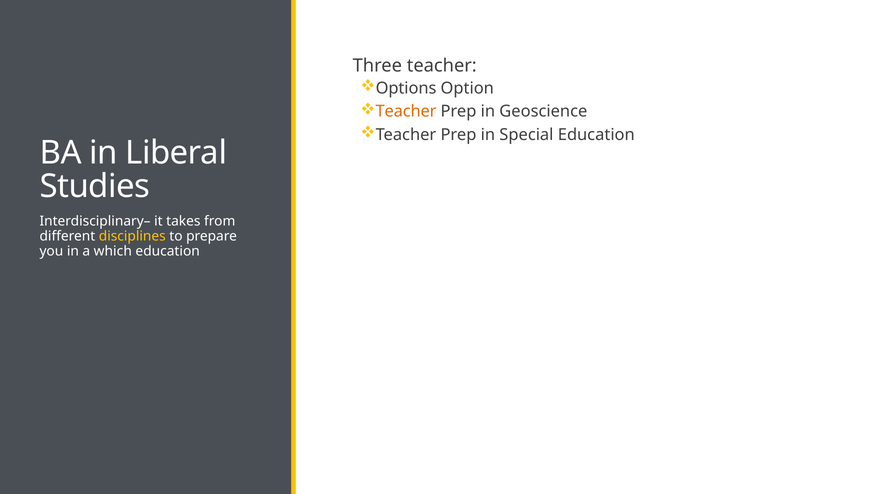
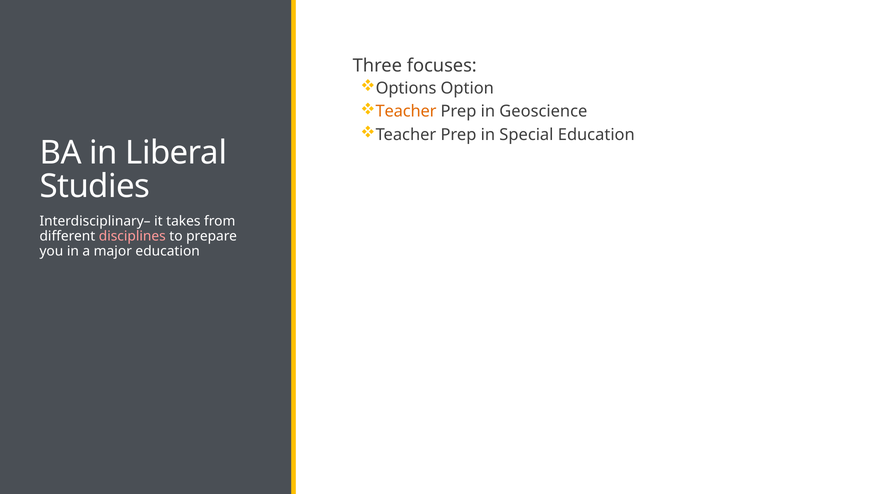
Three teacher: teacher -> focuses (442, 66)
disciplines colour: yellow -> pink (132, 236)
which: which -> major (113, 251)
